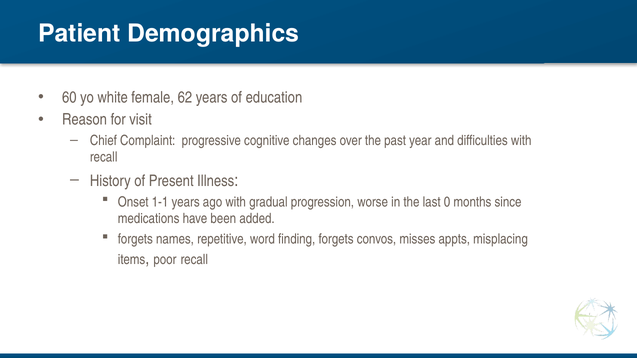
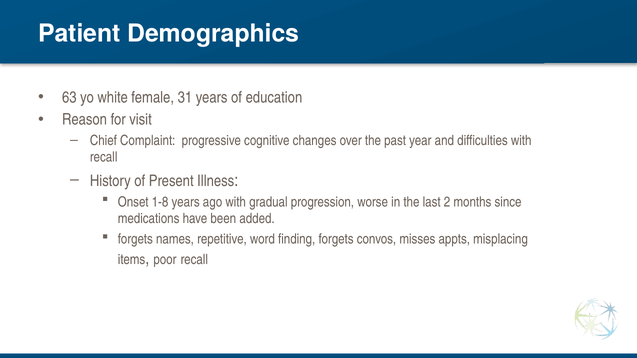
60: 60 -> 63 (69, 97)
62: 62 -> 31 (185, 97)
1-1: 1-1 -> 1-8 (160, 202)
0: 0 -> 2 (447, 202)
